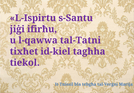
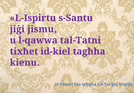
ifirħu: ifirħu -> jismu (42, 29)
tiekol: tiekol -> kienu (25, 62)
